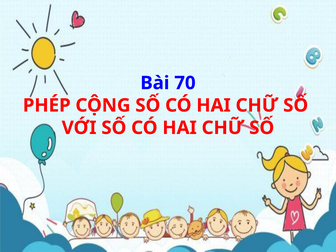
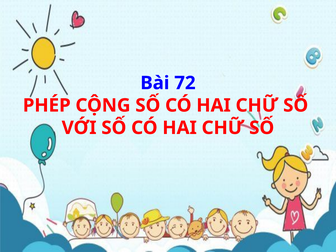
70: 70 -> 72 (185, 83)
